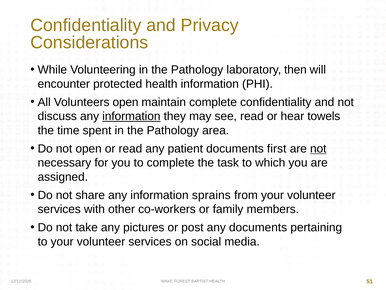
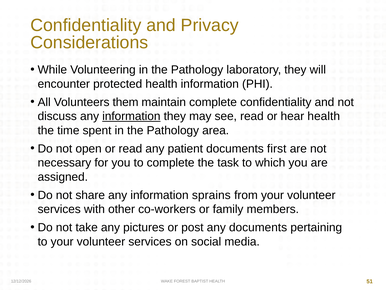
laboratory then: then -> they (295, 70)
Volunteers open: open -> them (126, 102)
hear towels: towels -> health (324, 116)
not underline: present -> none (318, 148)
